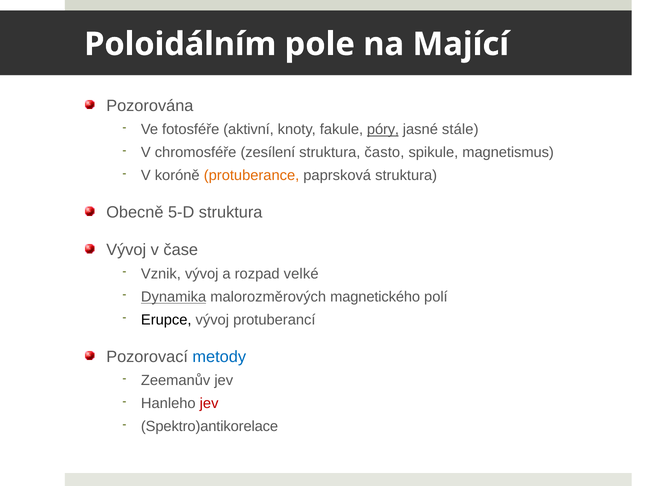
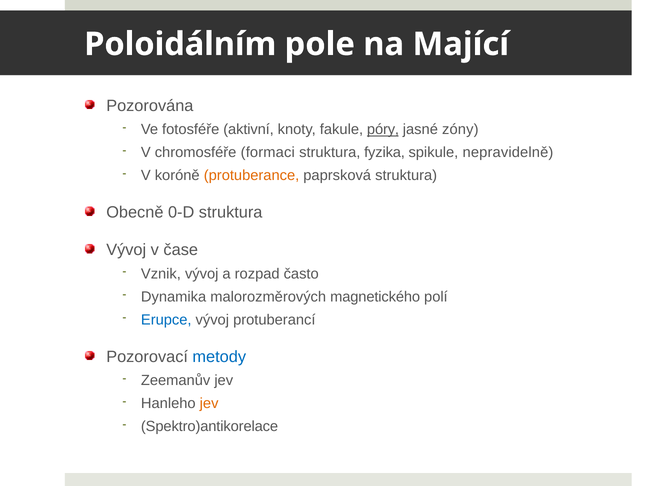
stále: stále -> zóny (460, 130)
zesílení: zesílení -> formaci (268, 153)
často: často -> fyzika (385, 153)
magnetismus: magnetismus -> nepravidelně (508, 153)
5-D: 5-D -> 0-D (181, 212)
velké: velké -> často (301, 274)
Dynamika underline: present -> none (174, 297)
Erupce colour: black -> blue (166, 320)
jev colour: red -> orange (209, 404)
